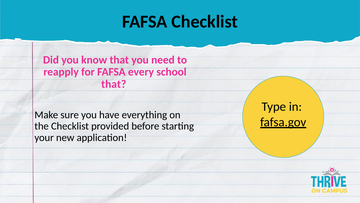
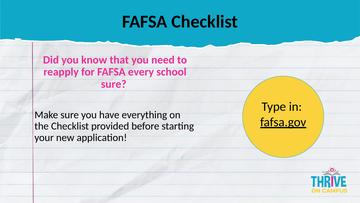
that: that -> sure (114, 84)
